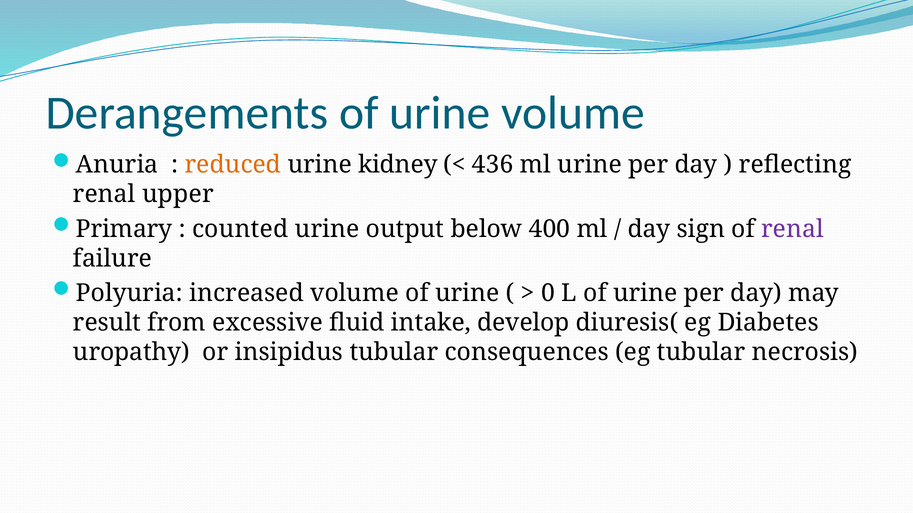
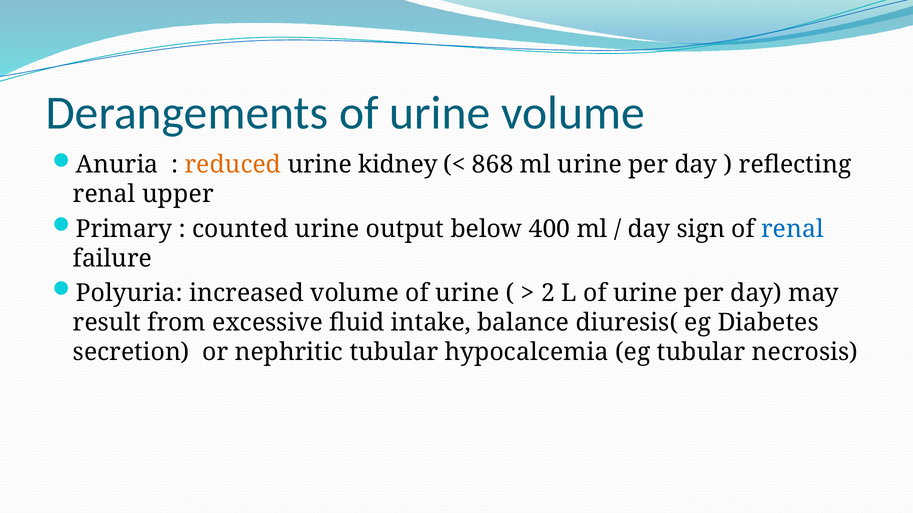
436: 436 -> 868 (493, 165)
renal colour: purple -> blue (792, 229)
0: 0 -> 2 (548, 293)
develop: develop -> balance (523, 323)
uropathy: uropathy -> secretion (131, 353)
insipidus: insipidus -> nephritic (289, 353)
consequences: consequences -> hypocalcemia (527, 353)
